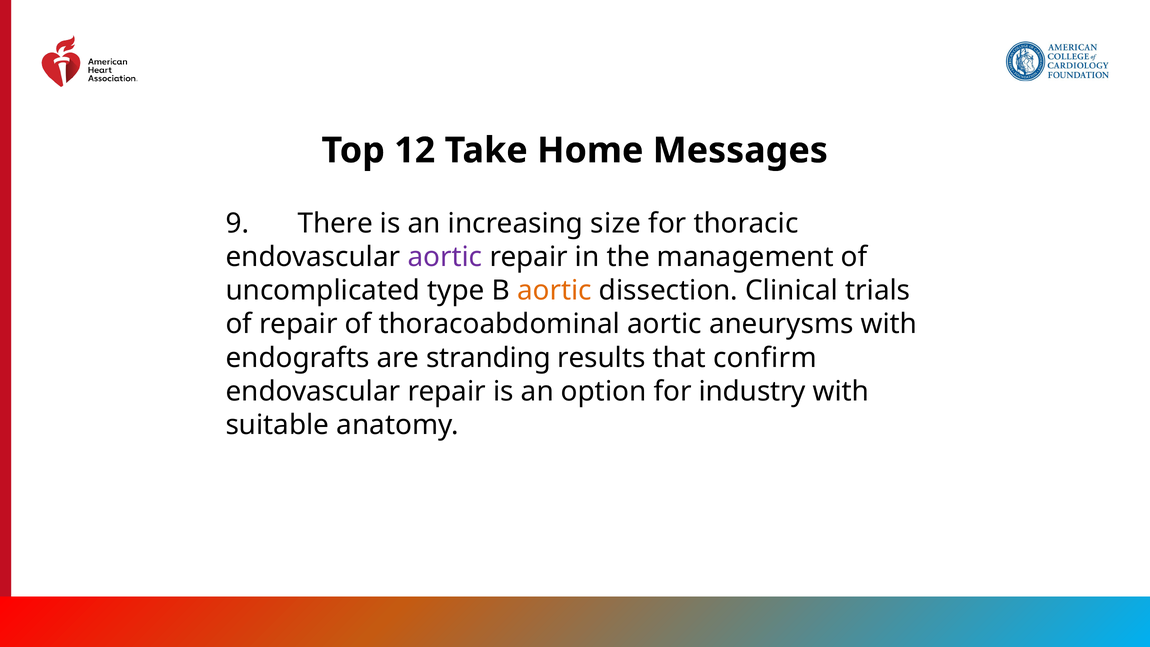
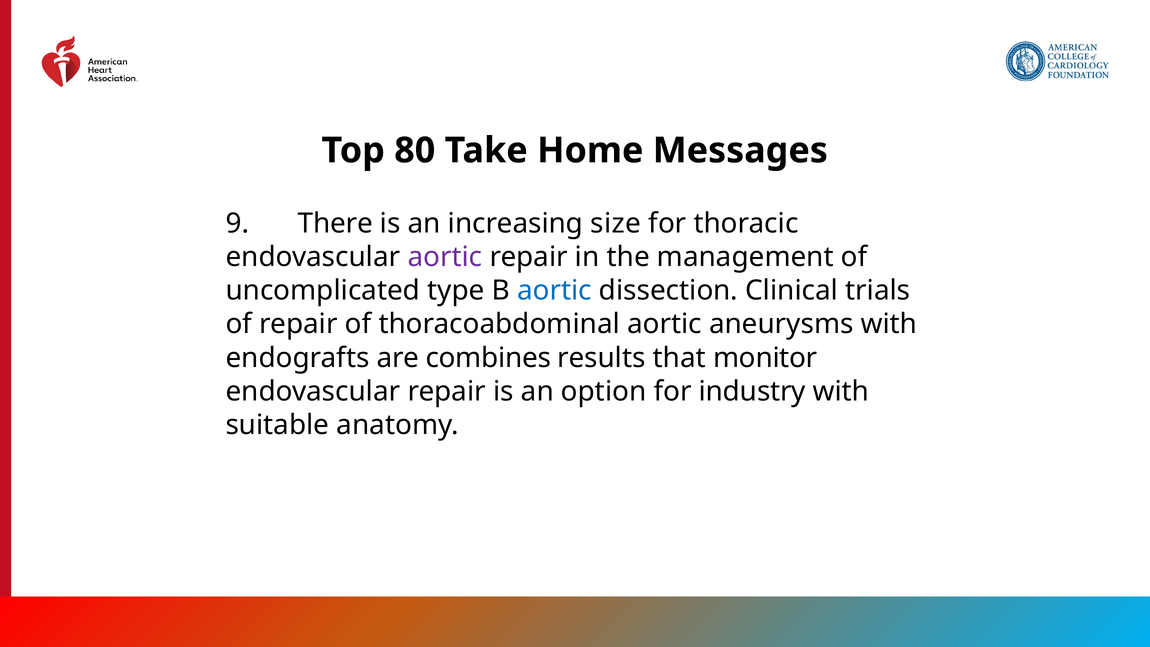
12: 12 -> 80 (415, 150)
aortic colour: orange -> blue (554, 291)
stranding: stranding -> combines (488, 358)
confirm: confirm -> monitor (765, 358)
